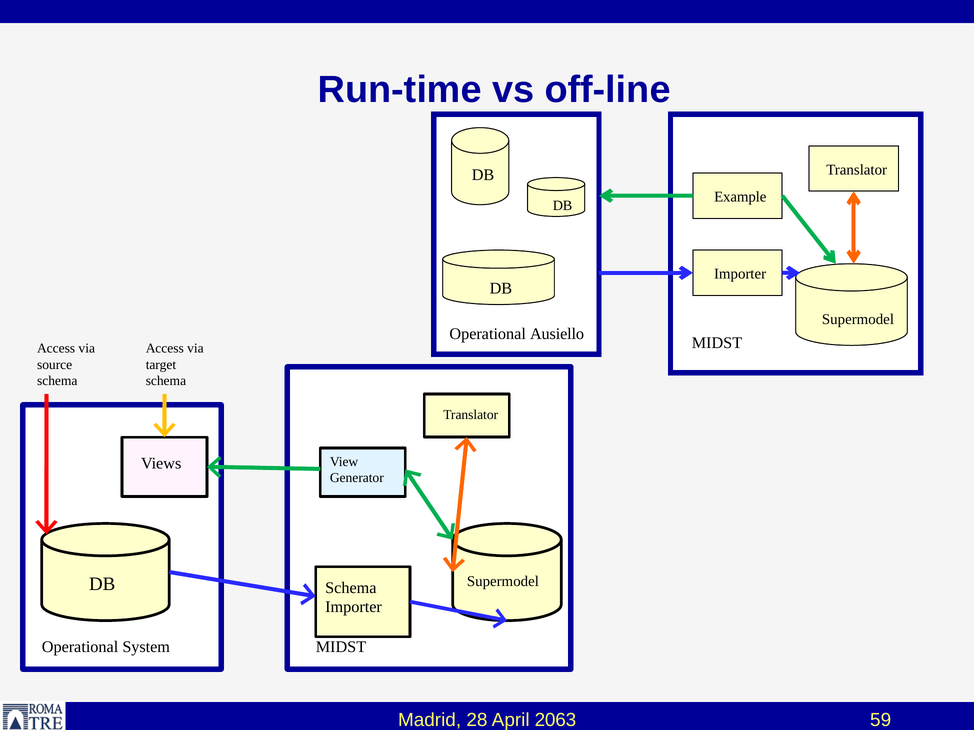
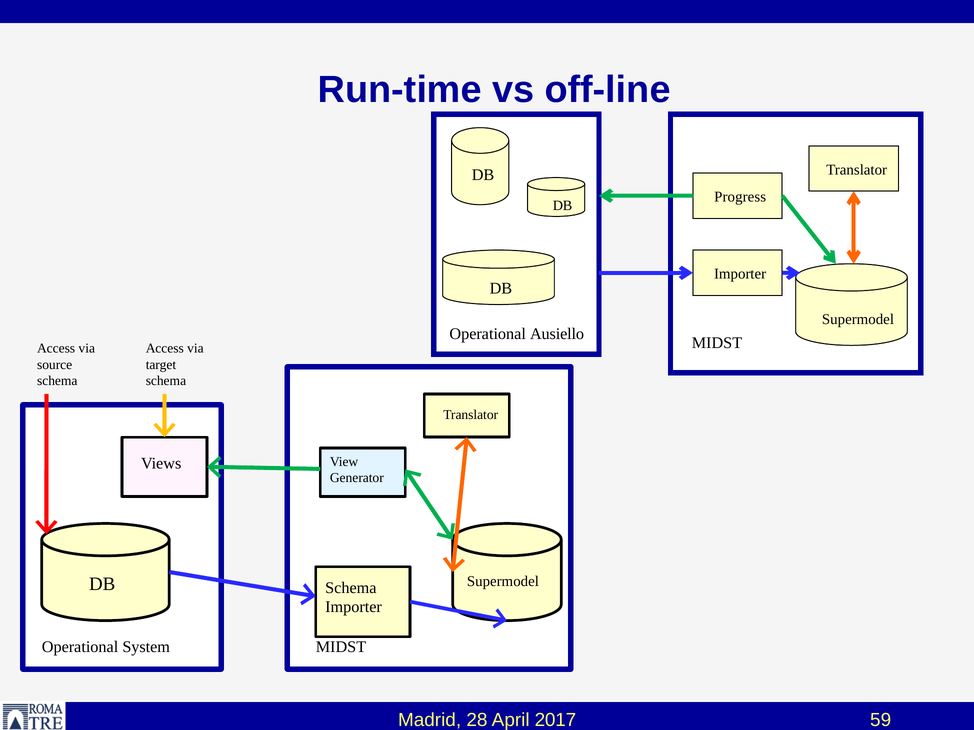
Example: Example -> Progress (740, 197)
2063: 2063 -> 2017 (555, 720)
